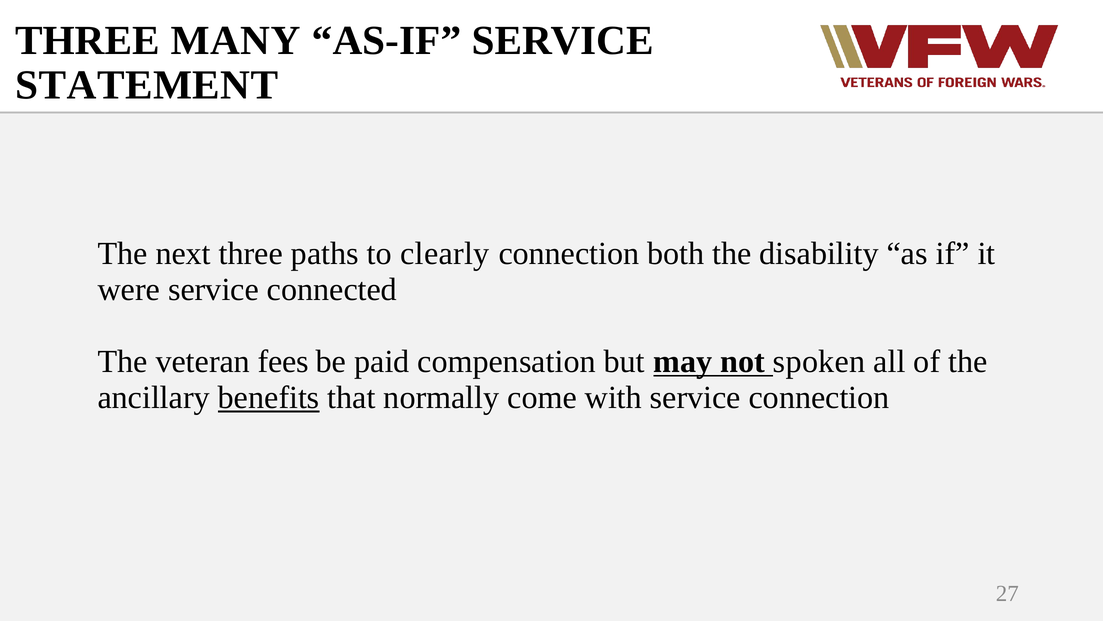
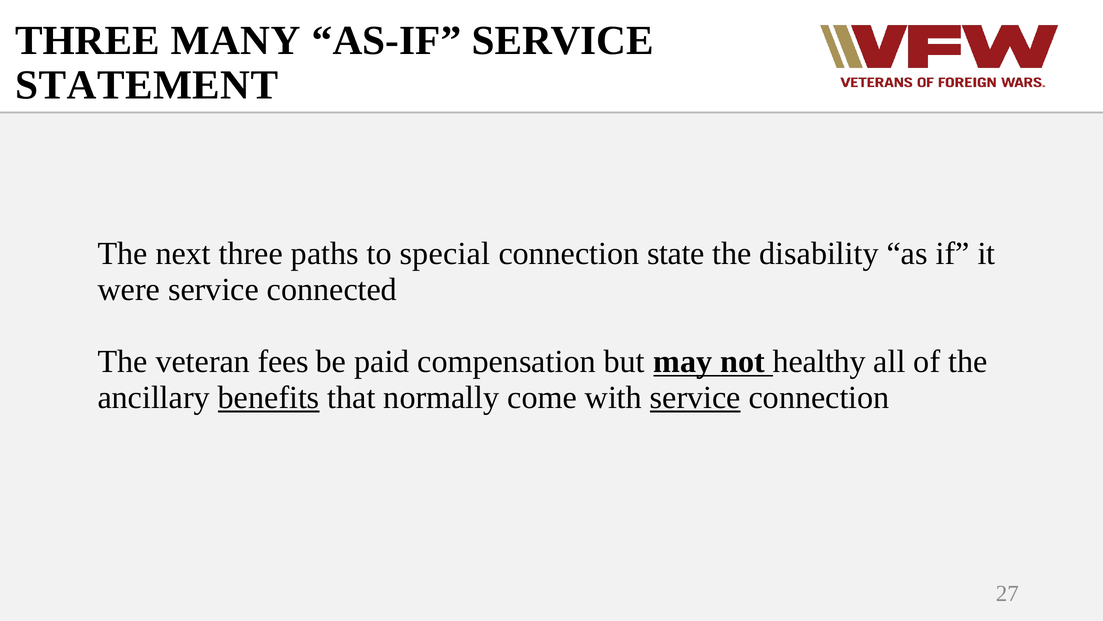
clearly: clearly -> special (445, 254)
both: both -> state (676, 254)
spoken: spoken -> healthy (819, 361)
service underline: none -> present (695, 397)
